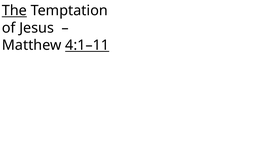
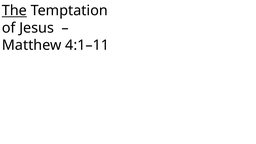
4:1–11 underline: present -> none (87, 45)
